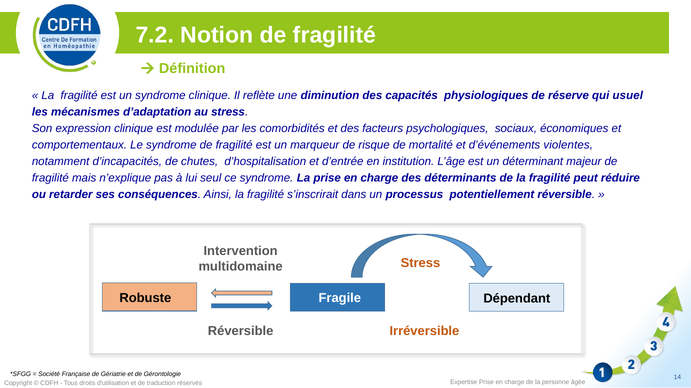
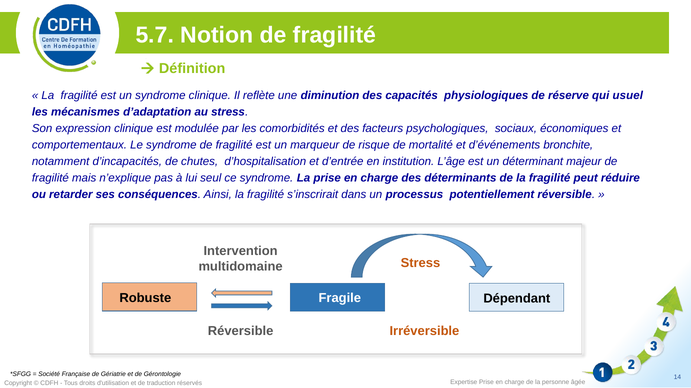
7.2: 7.2 -> 5.7 (155, 35)
violentes: violentes -> bronchite (568, 145)
